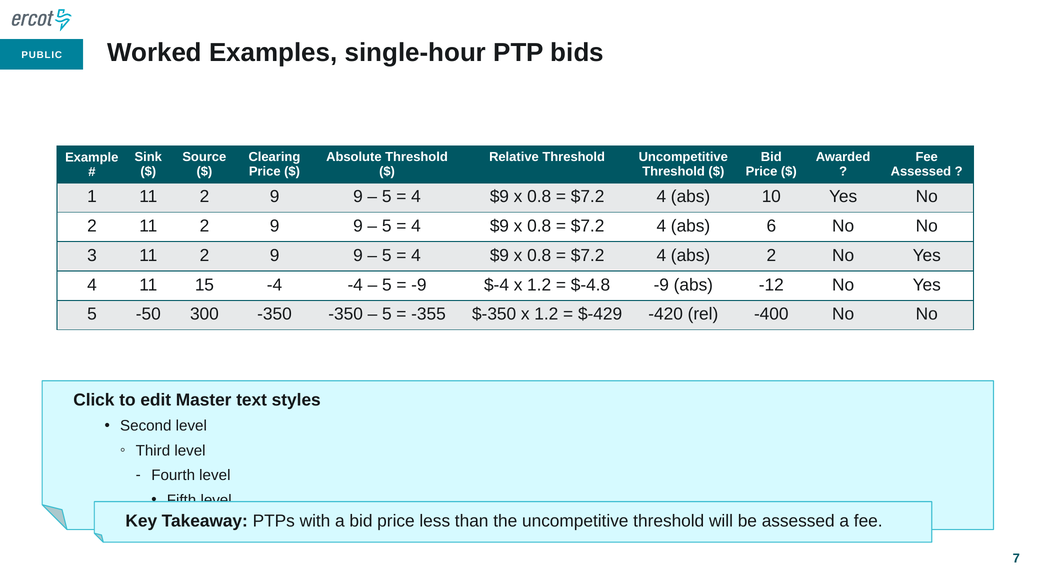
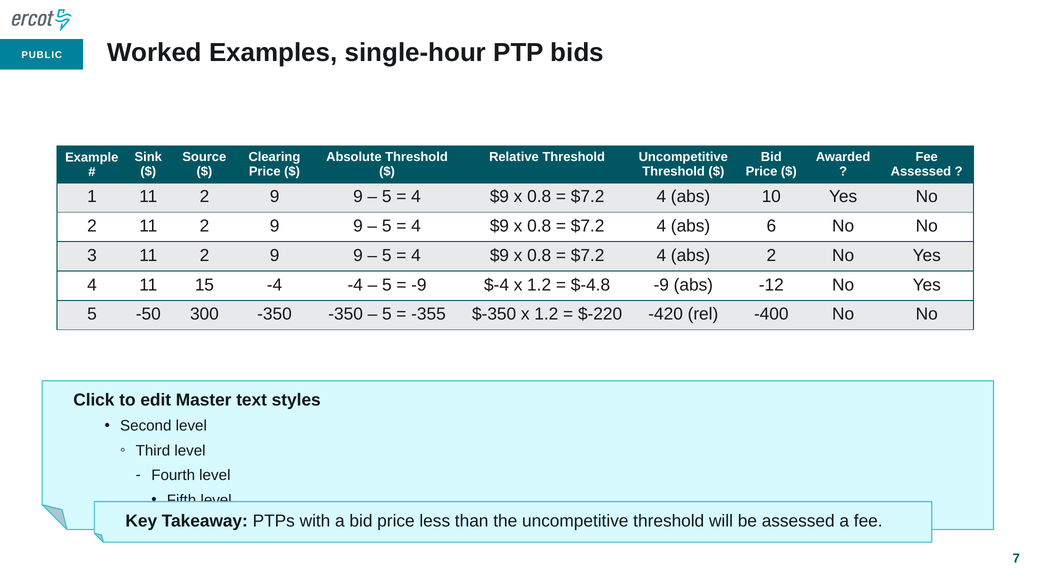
$-429: $-429 -> $-220 (600, 314)
